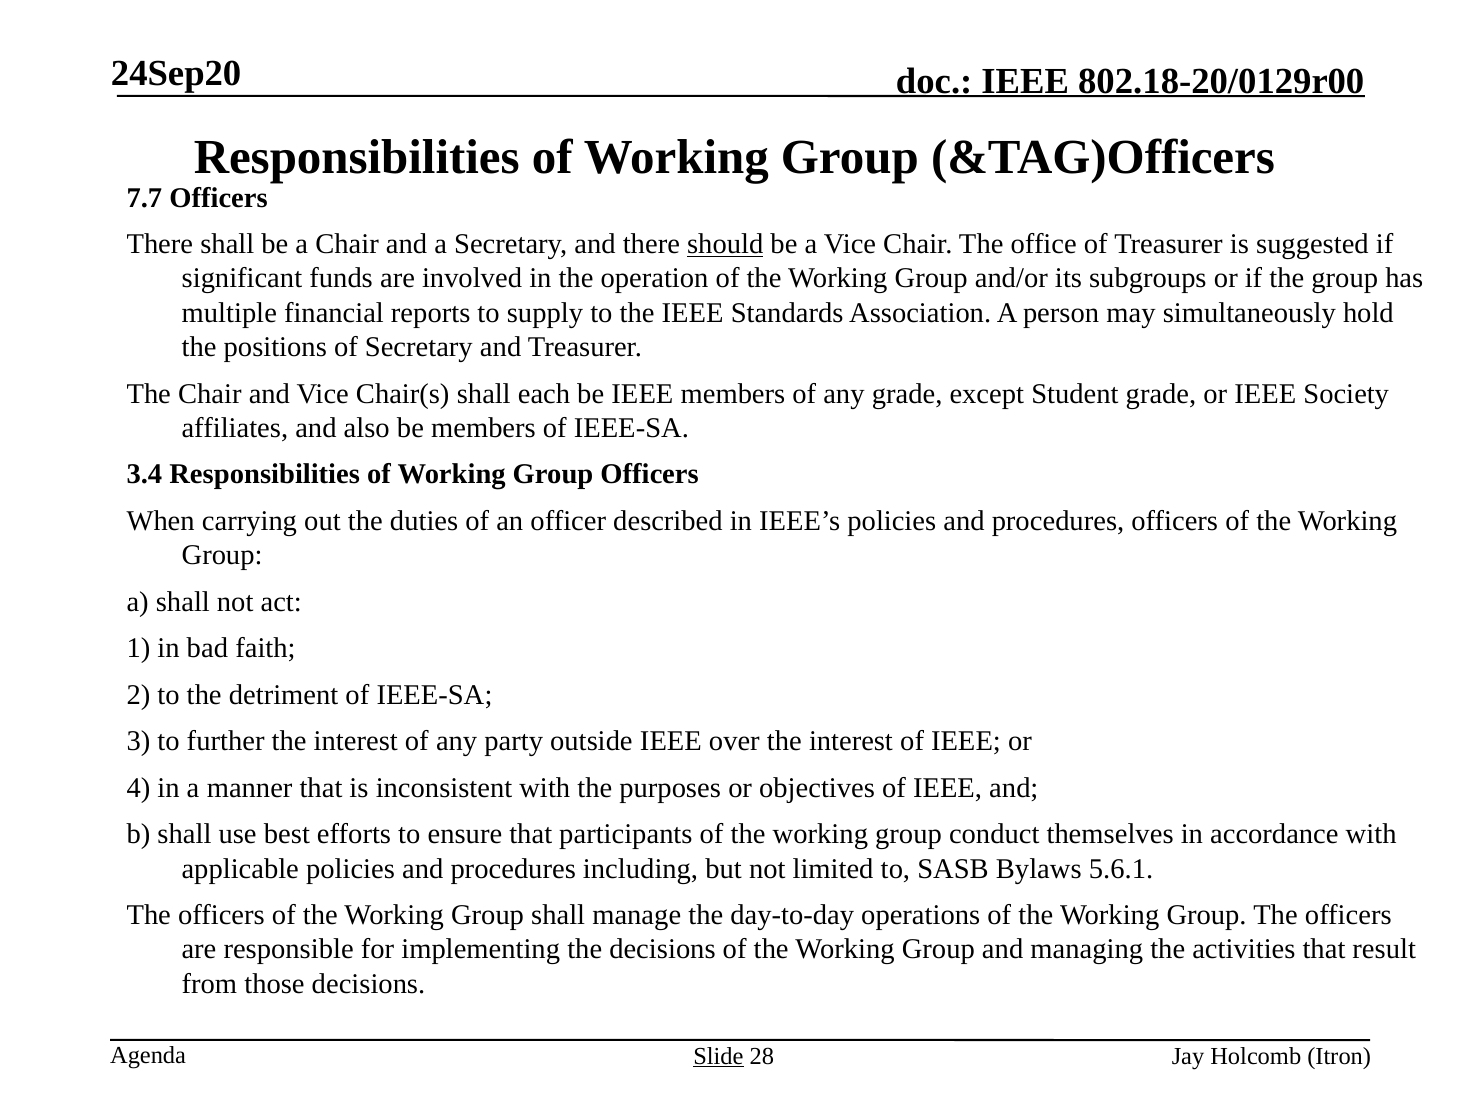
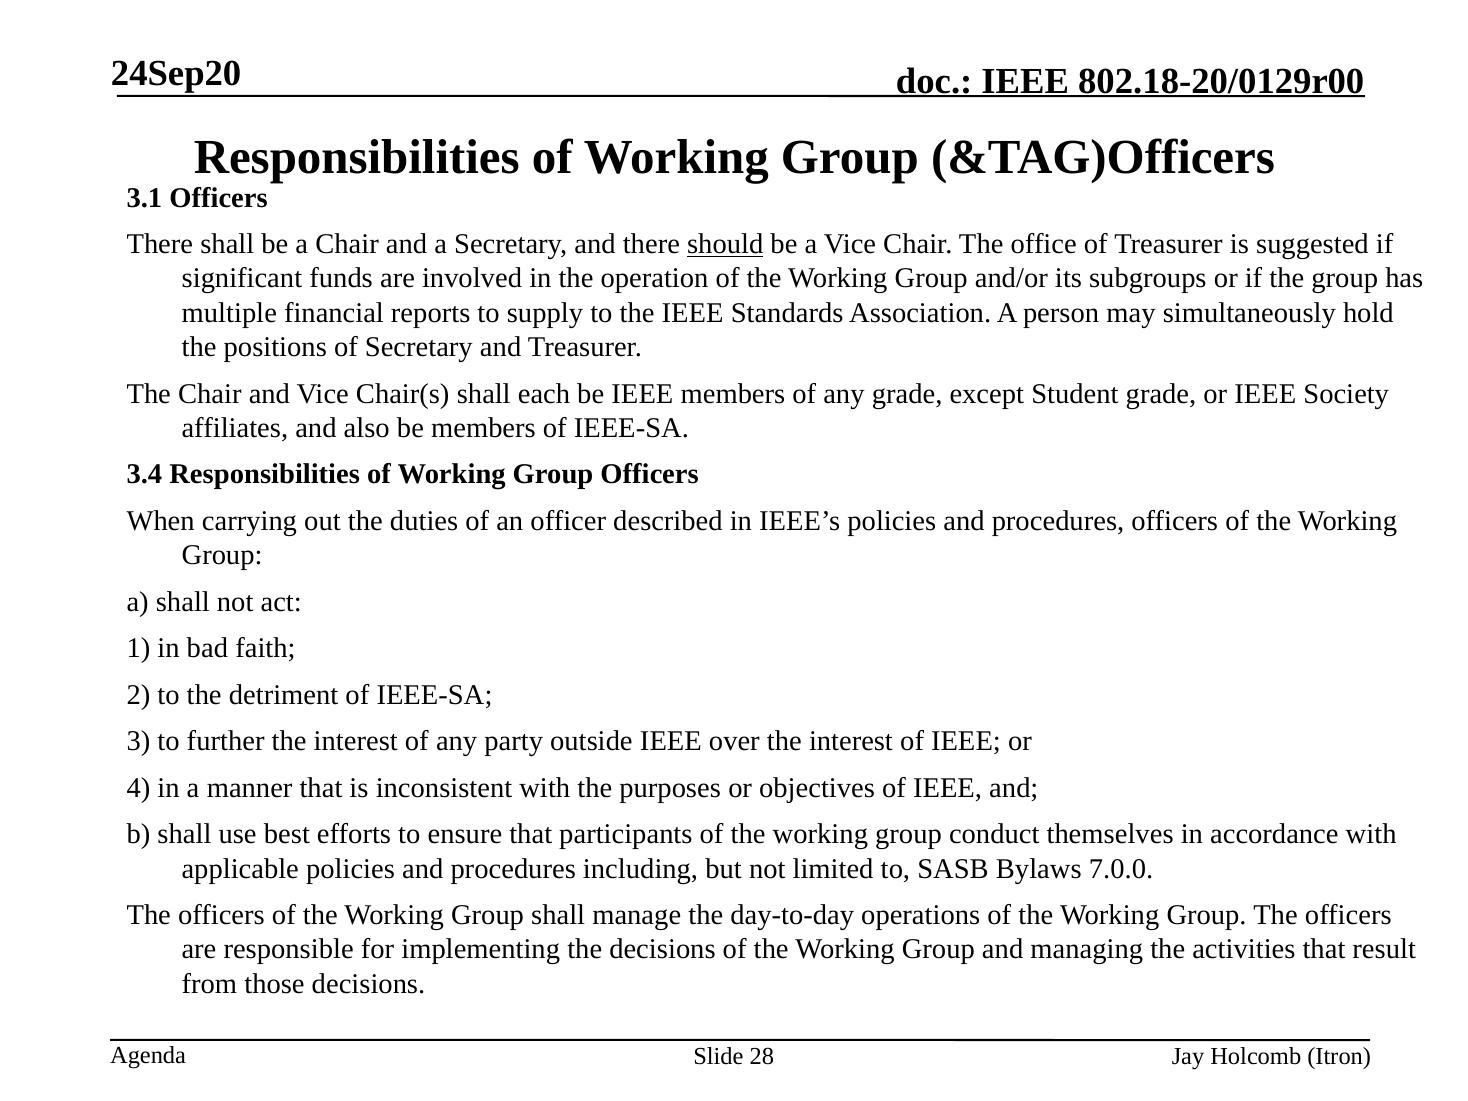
7.7: 7.7 -> 3.1 (144, 198)
5.6.1: 5.6.1 -> 7.0.0 (1121, 869)
Slide underline: present -> none (718, 1056)
